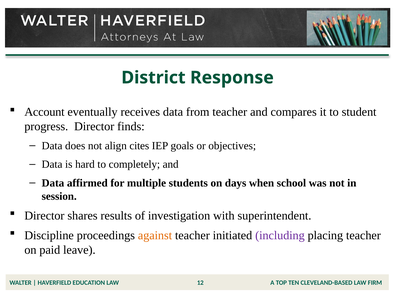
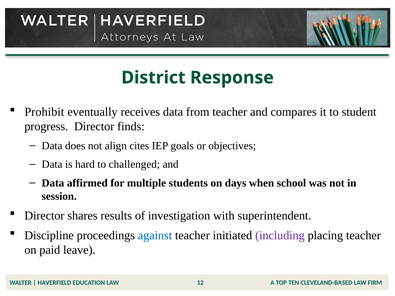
Account: Account -> Prohibit (44, 112)
completely: completely -> challenged (134, 164)
against colour: orange -> blue (155, 236)
